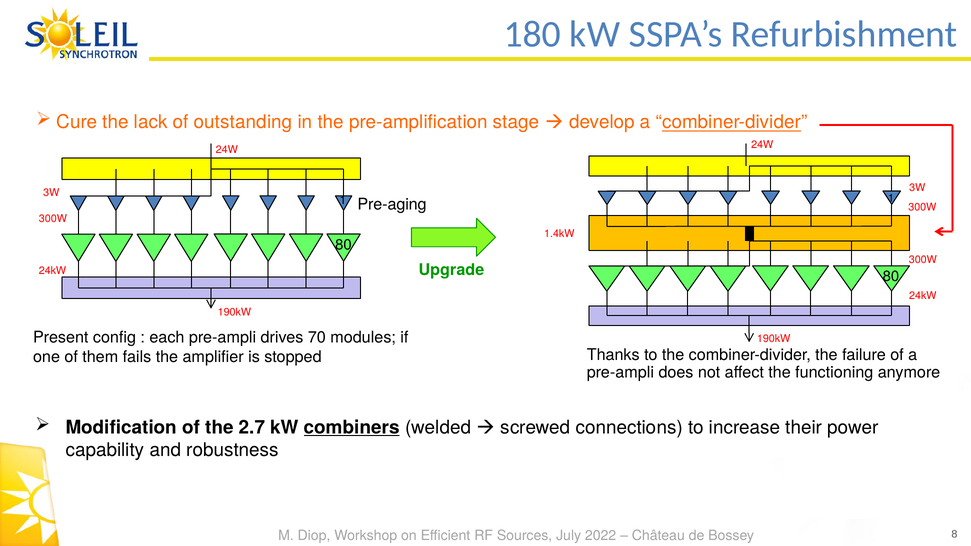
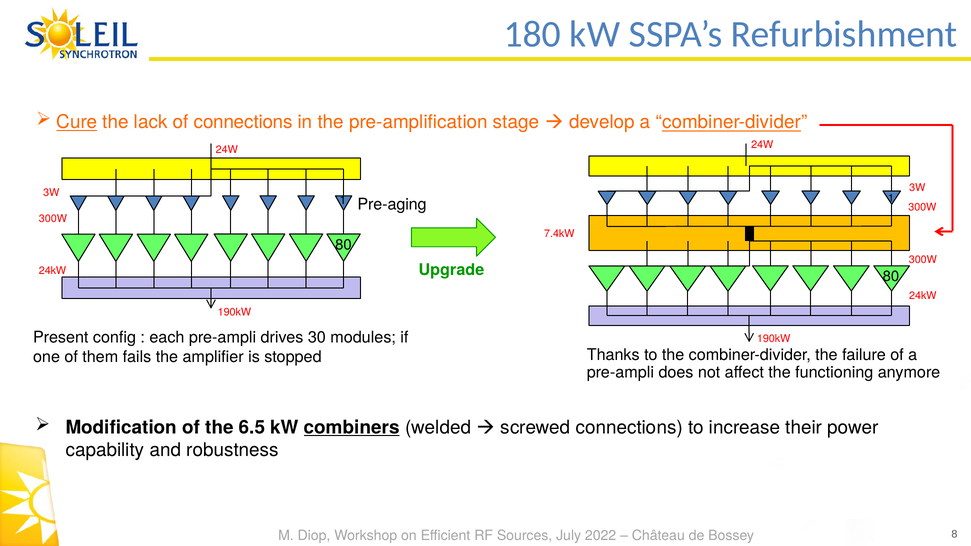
Cure underline: none -> present (77, 122)
of outstanding: outstanding -> connections (243, 122)
1.4kW: 1.4kW -> 7.4kW (559, 234)
70: 70 -> 30 (317, 338)
2.7: 2.7 -> 6.5 (252, 428)
